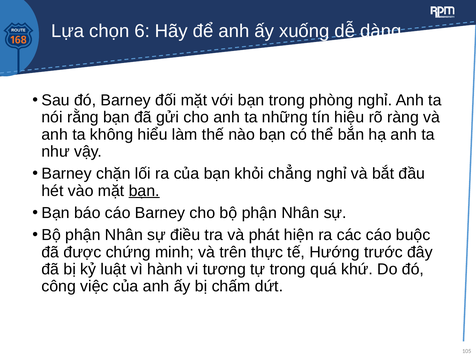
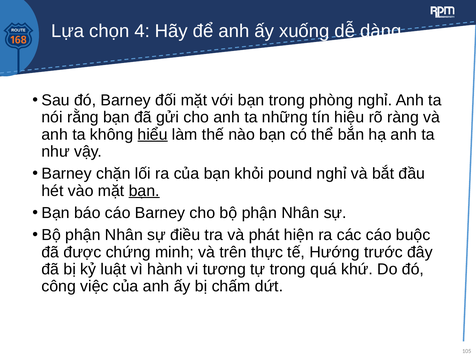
6: 6 -> 4 (142, 31)
hiểu underline: none -> present (153, 134)
chẳng: chẳng -> pound (290, 174)
